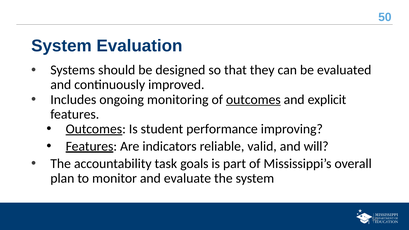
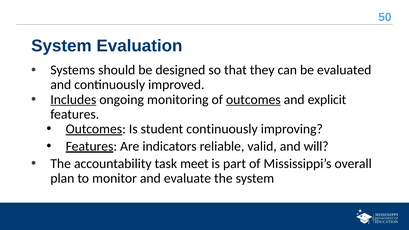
Includes underline: none -> present (73, 100)
student performance: performance -> continuously (222, 129)
goals: goals -> meet (194, 164)
